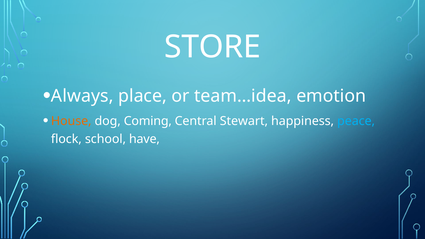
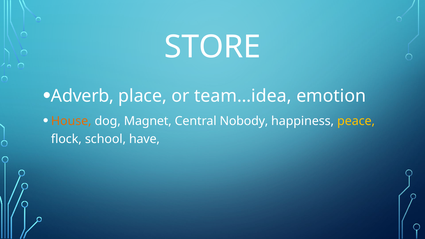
Always: Always -> Adverb (82, 96)
Coming: Coming -> Magnet (148, 121)
Stewart: Stewart -> Nobody (244, 121)
peace colour: light blue -> yellow (356, 121)
